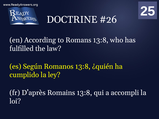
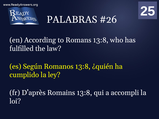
DOCTRINE: DOCTRINE -> PALABRAS (72, 20)
